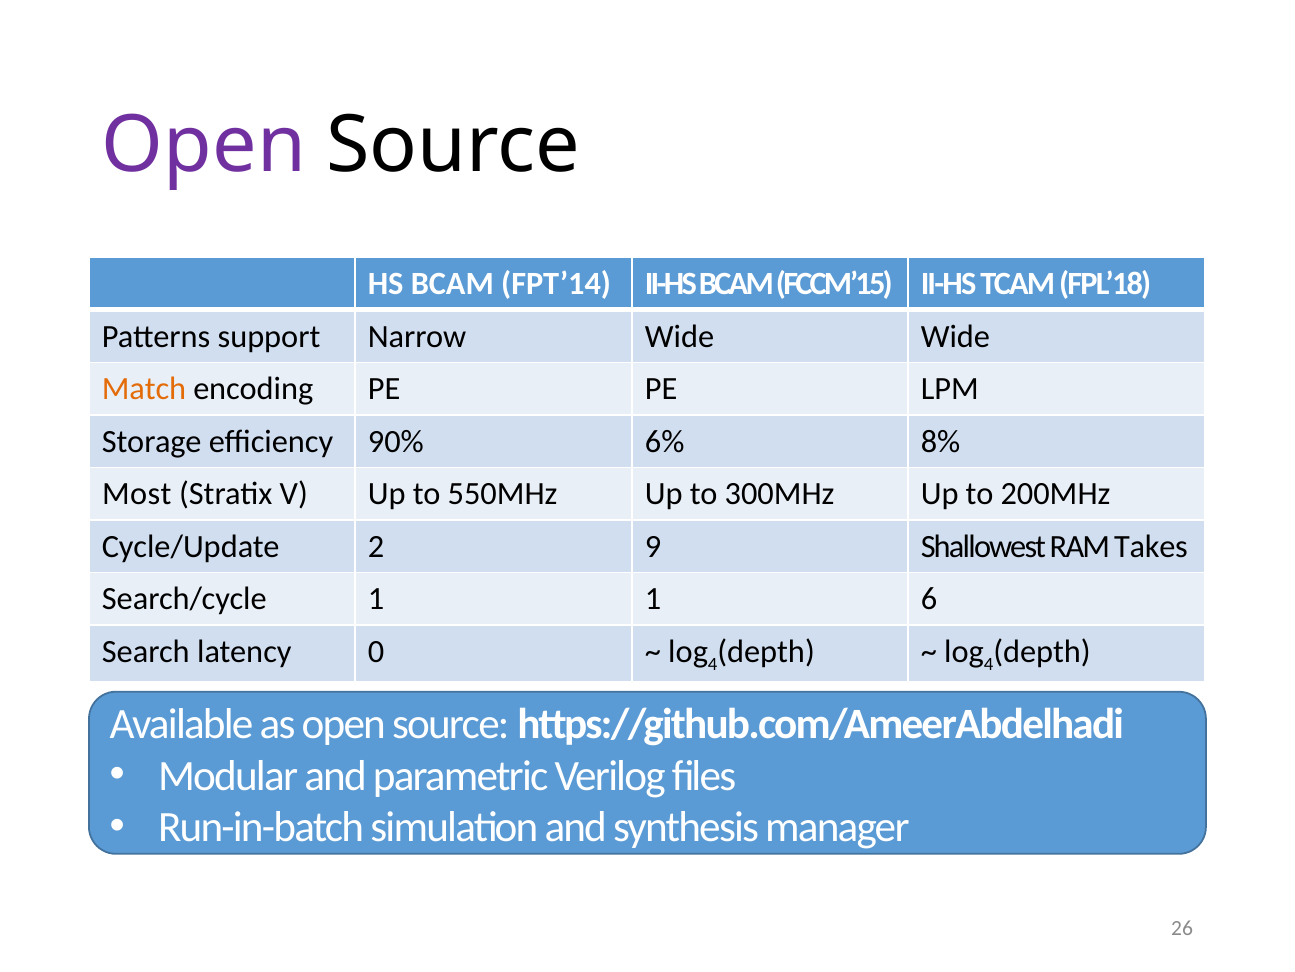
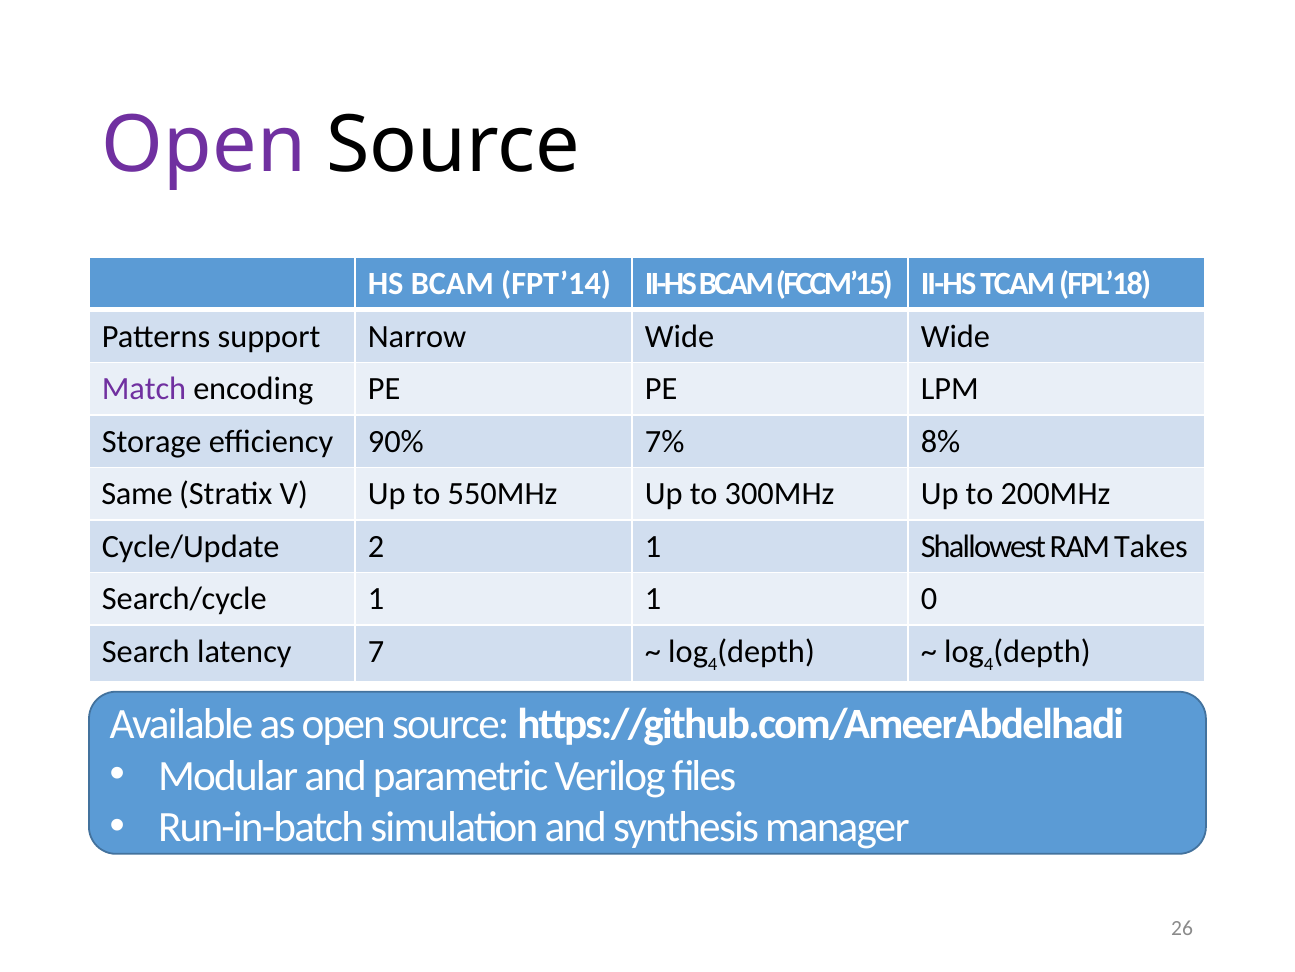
Match colour: orange -> purple (144, 389)
6%: 6% -> 7% (665, 441)
Most: Most -> Same (137, 494)
2 9: 9 -> 1 (653, 546)
6: 6 -> 0 (929, 599)
0: 0 -> 7 (376, 651)
